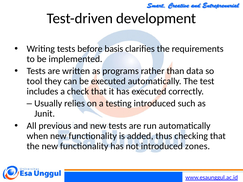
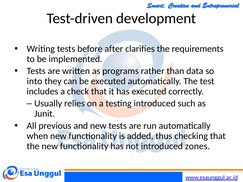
basis: basis -> after (114, 49)
tool: tool -> into (34, 81)
